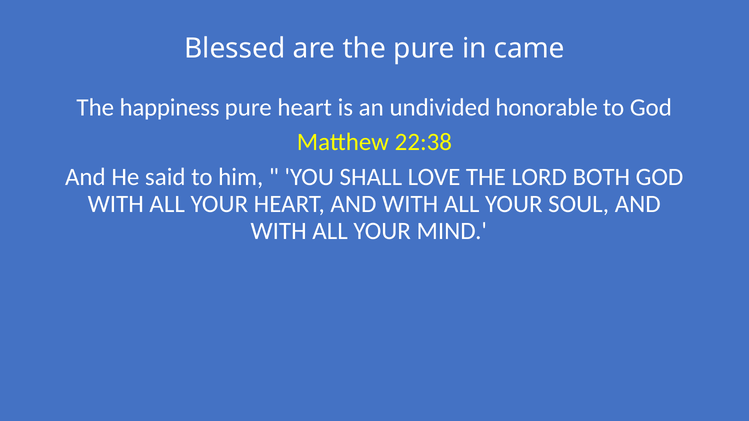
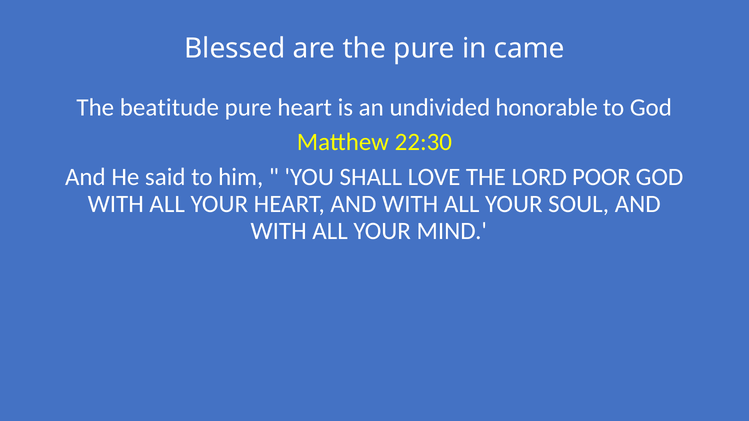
happiness: happiness -> beatitude (169, 107)
22:38: 22:38 -> 22:30 (423, 142)
BOTH: BOTH -> POOR (601, 177)
